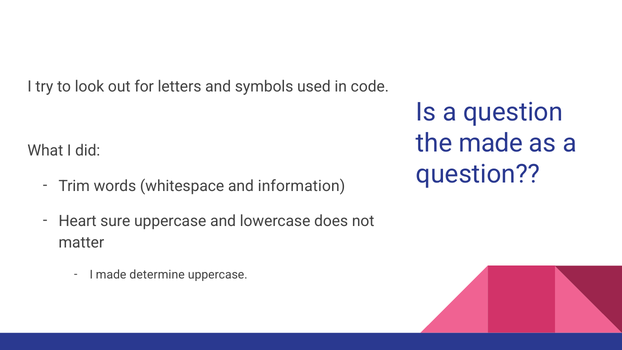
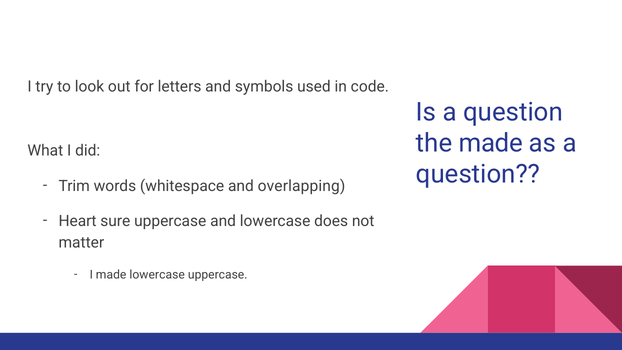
information: information -> overlapping (302, 186)
made determine: determine -> lowercase (157, 275)
